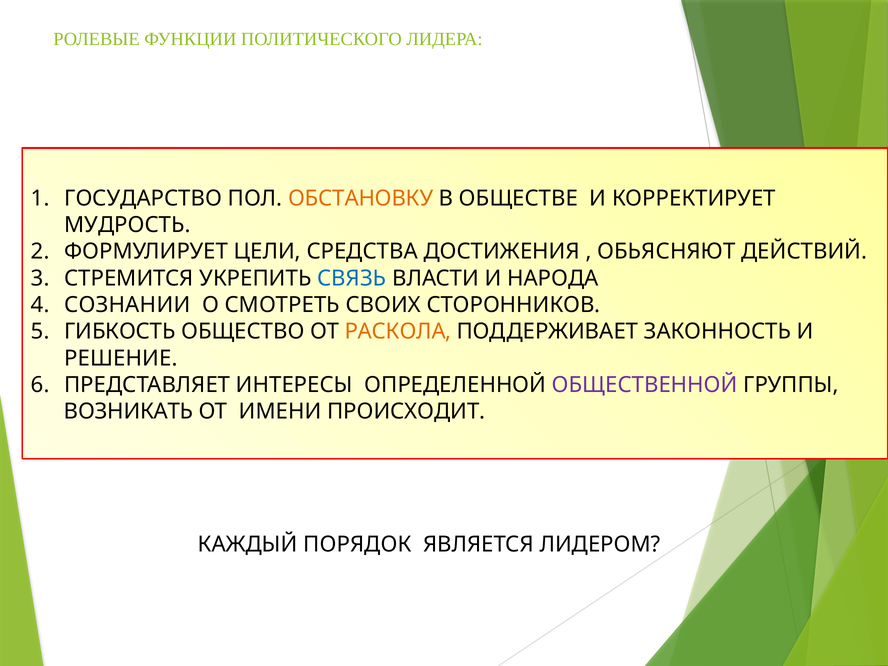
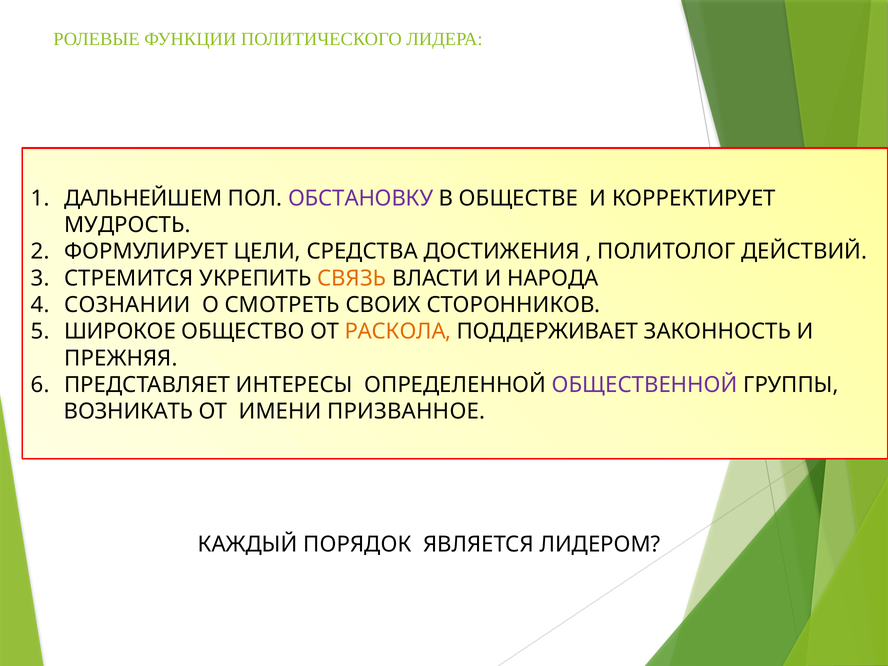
ГОСУДАРСТВО: ГОСУДАРСТВО -> ДАЛЬНЕЙШЕМ (143, 198)
ОБСТАНОВКУ colour: orange -> purple (361, 198)
ОБЬЯСНЯЮТ: ОБЬЯСНЯЮТ -> ПОЛИТОЛОГ (666, 252)
СВЯЗЬ colour: blue -> orange (352, 278)
ГИБКОСТЬ: ГИБКОСТЬ -> ШИРОКОЕ (120, 332)
РЕШЕНИЕ: РЕШЕНИЕ -> ПРЕЖНЯЯ (121, 358)
ПРОИСХОДИТ: ПРОИСХОДИТ -> ПРИЗВАННОЕ (406, 411)
